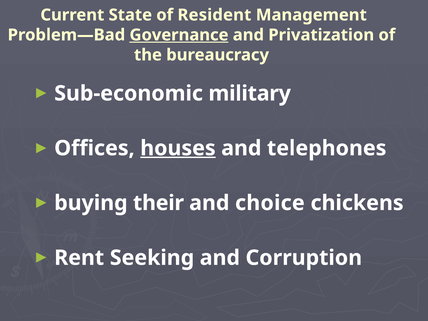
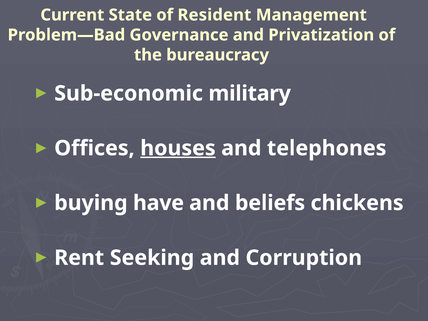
Governance underline: present -> none (179, 35)
their: their -> have (159, 203)
choice: choice -> beliefs (270, 203)
